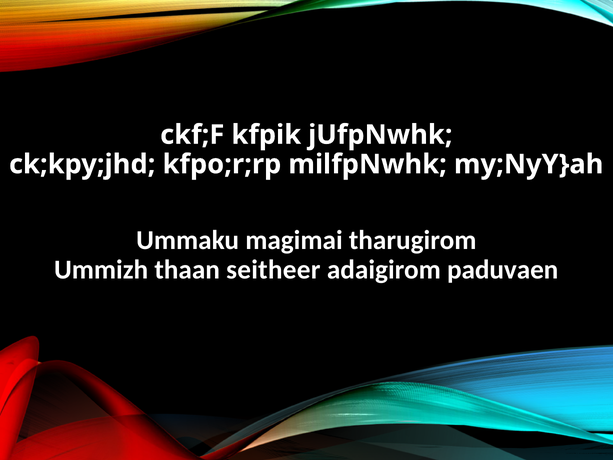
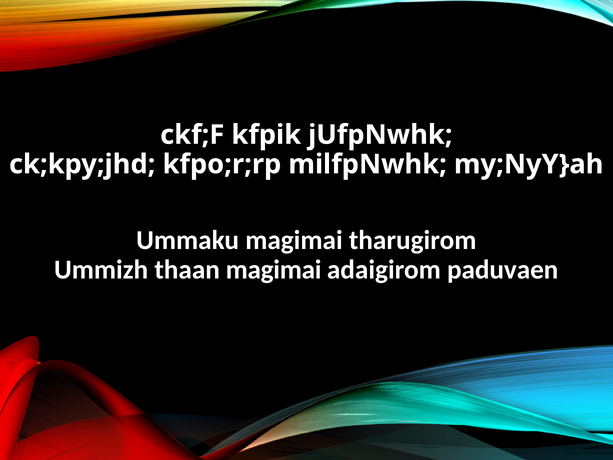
thaan seitheer: seitheer -> magimai (274, 270)
